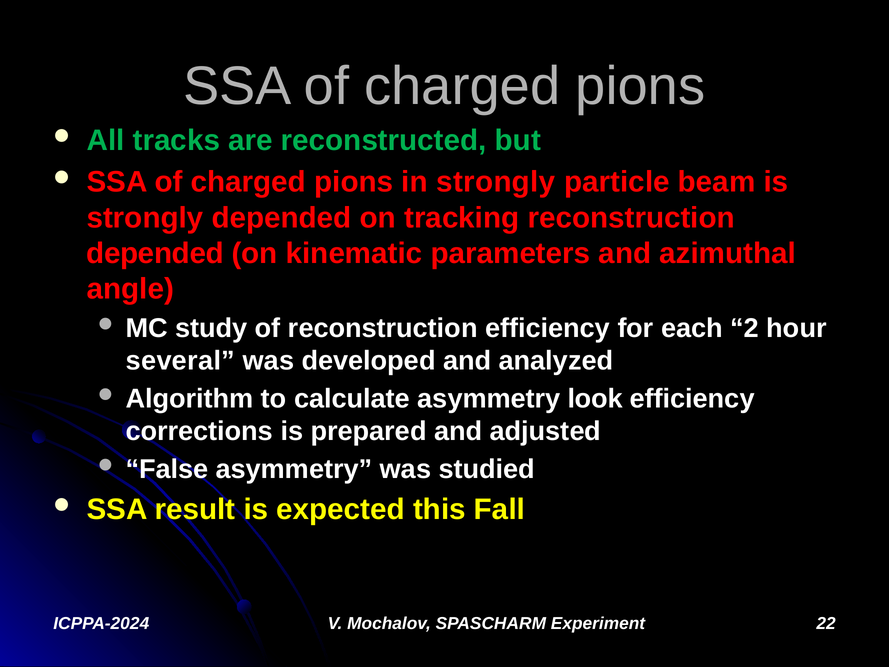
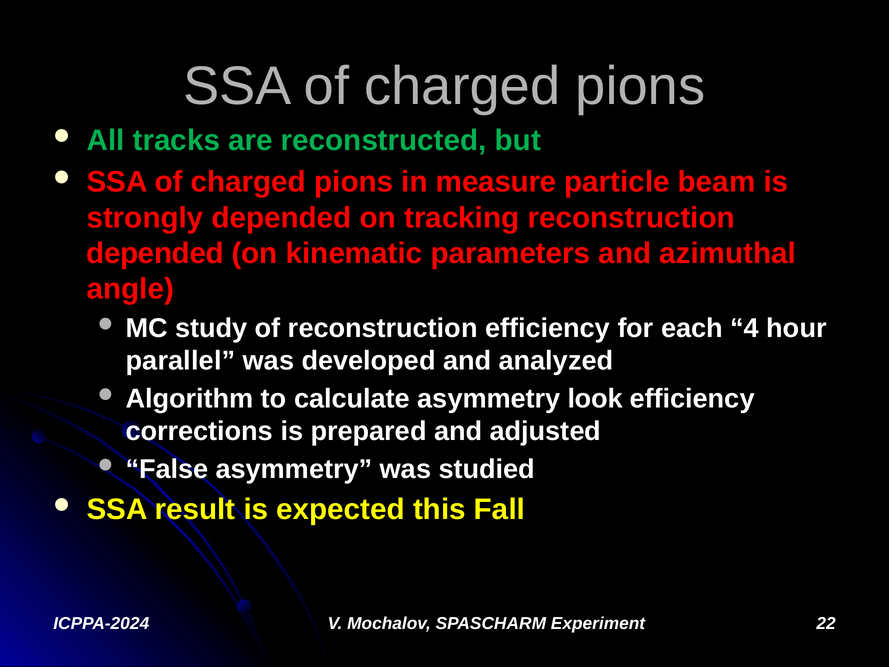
in strongly: strongly -> measure (496, 182)
2: 2 -> 4 (745, 328)
several: several -> parallel (180, 361)
